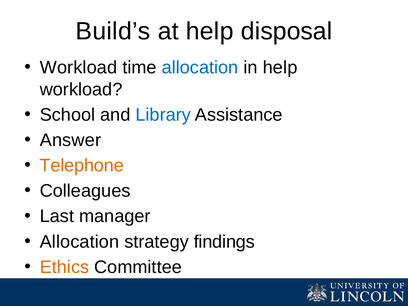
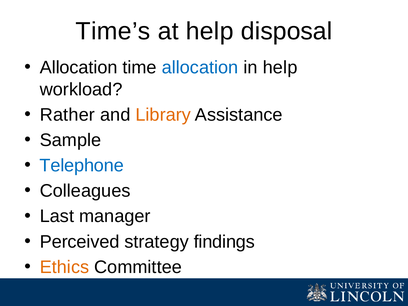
Build’s: Build’s -> Time’s (113, 31)
Workload: Workload -> Allocation (79, 68)
School: School -> Rather (67, 115)
Library colour: blue -> orange (163, 115)
Answer: Answer -> Sample (71, 140)
Telephone colour: orange -> blue (82, 166)
Allocation: Allocation -> Perceived (80, 242)
